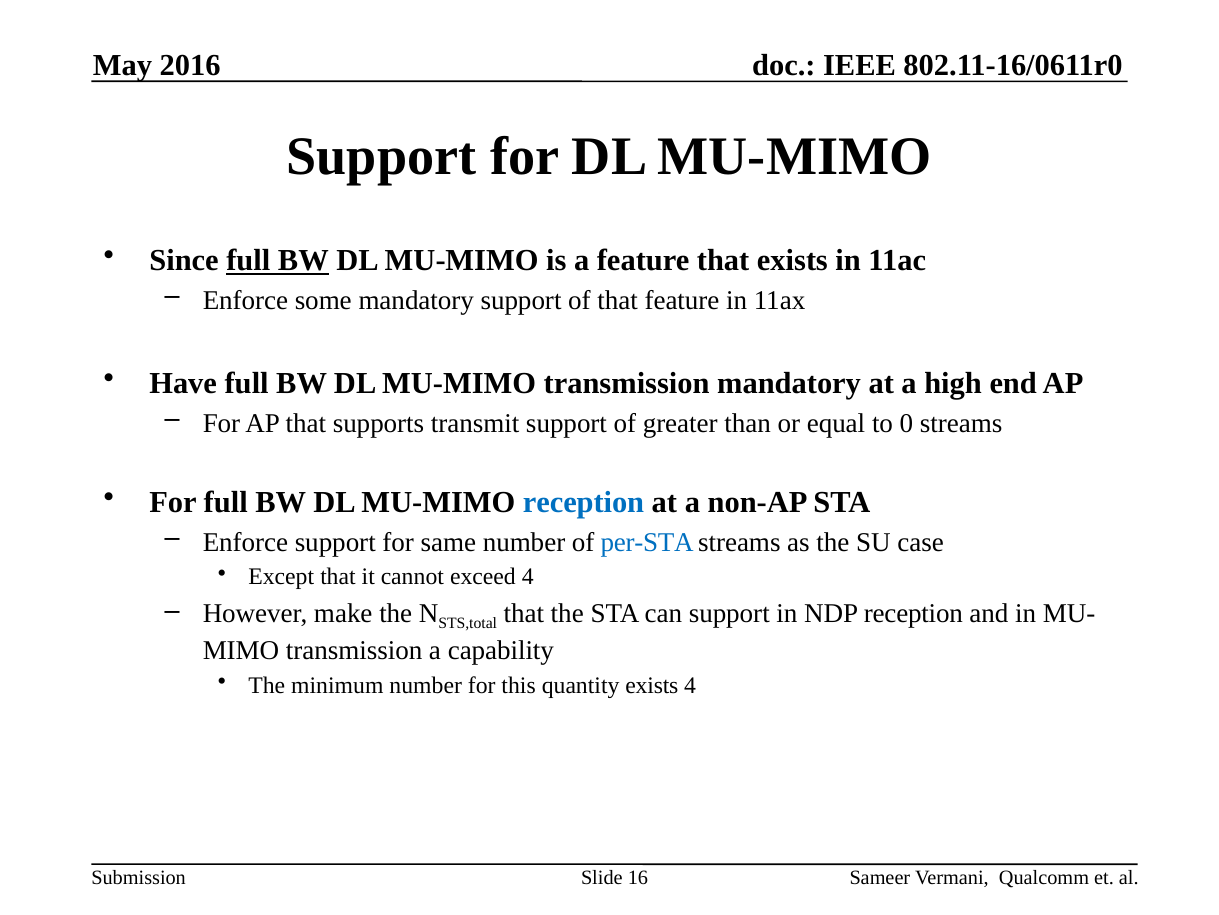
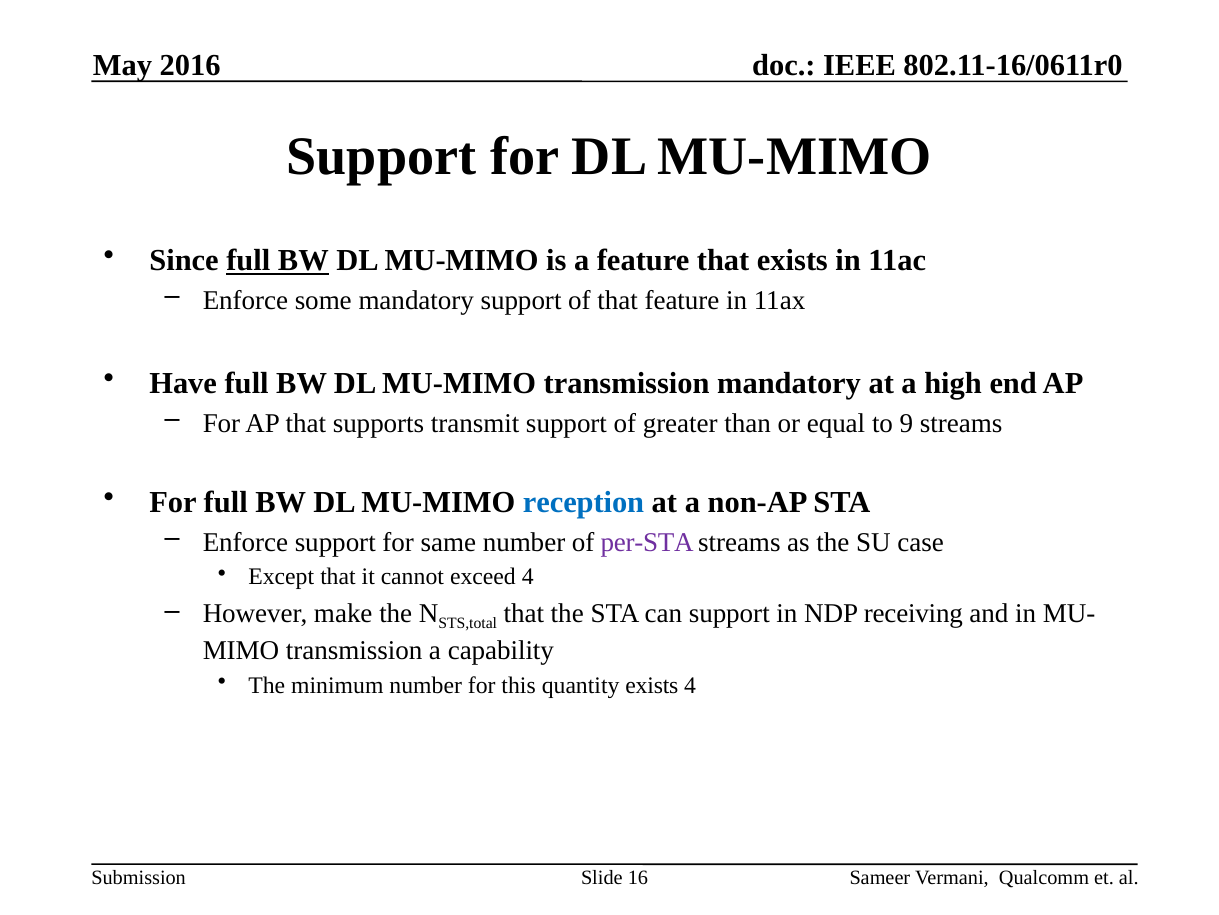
0: 0 -> 9 (906, 423)
per-STA colour: blue -> purple (647, 542)
NDP reception: reception -> receiving (913, 613)
